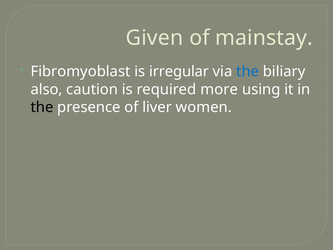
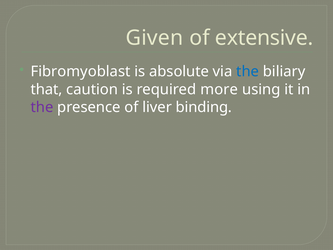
mainstay: mainstay -> extensive (264, 38)
irregular: irregular -> absolute (179, 72)
also: also -> that (46, 89)
the colour: black -> purple (42, 107)
women: women -> binding (204, 107)
